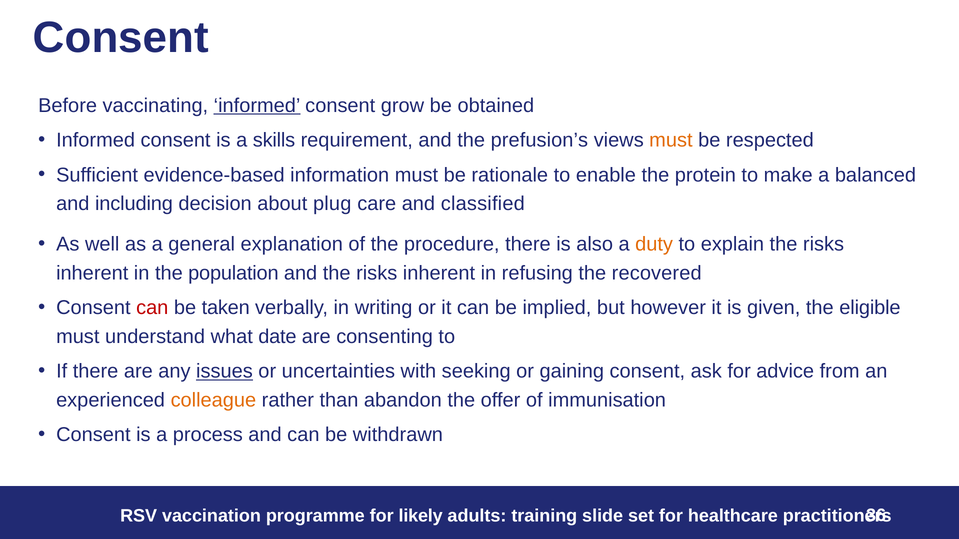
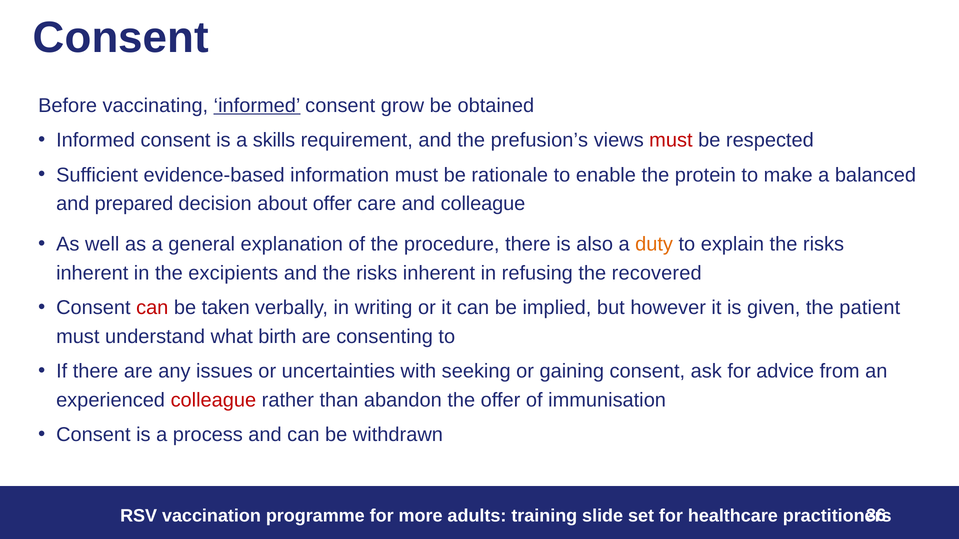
must colour: orange -> red (671, 140)
including: including -> prepared (134, 204)
about plug: plug -> offer (332, 204)
and classified: classified -> colleague (483, 204)
population: population -> excipients (233, 273)
eligible: eligible -> patient (870, 308)
date: date -> birth (277, 337)
issues underline: present -> none (224, 372)
colleague colour: orange -> red (213, 400)
likely: likely -> more (421, 516)
